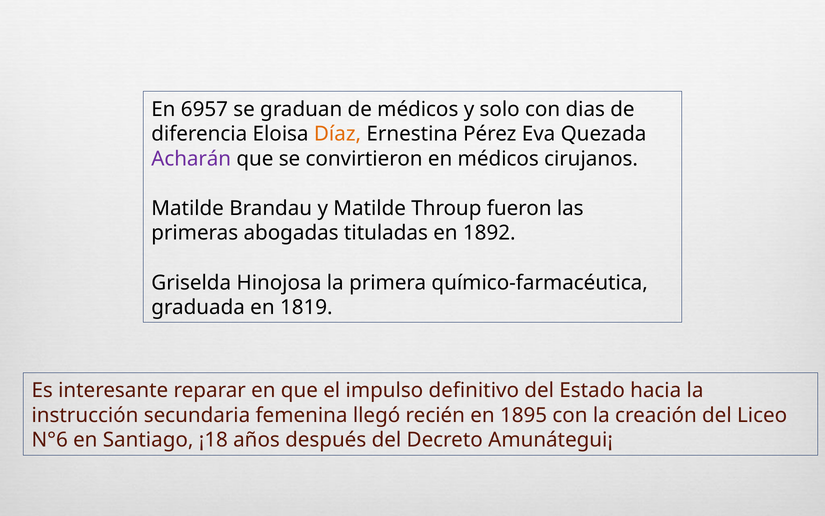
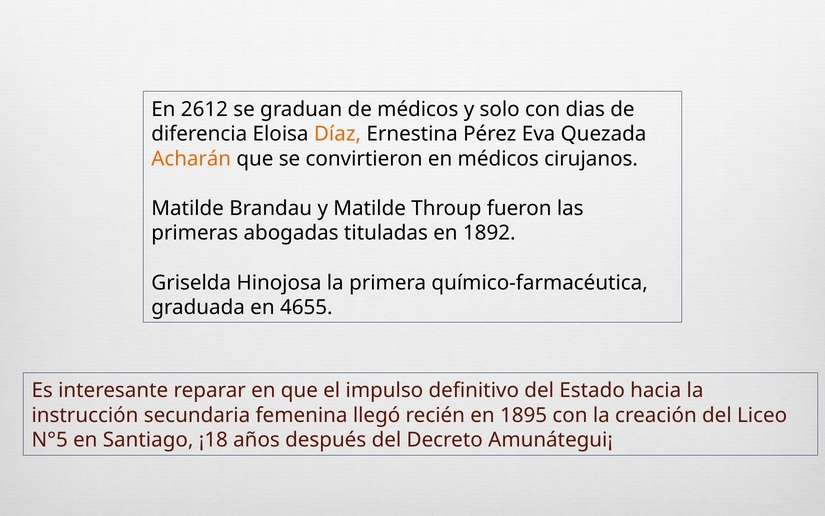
6957: 6957 -> 2612 (204, 109)
Acharán colour: purple -> orange (191, 159)
1819: 1819 -> 4655 (306, 307)
N°6: N°6 -> N°5 (50, 440)
